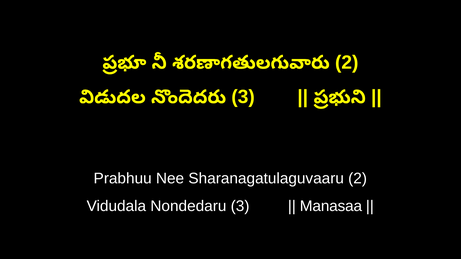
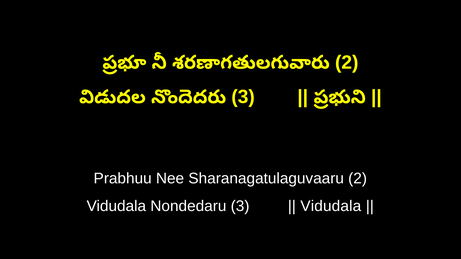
Manasaa: Manasaa -> Vidudala (331, 206)
